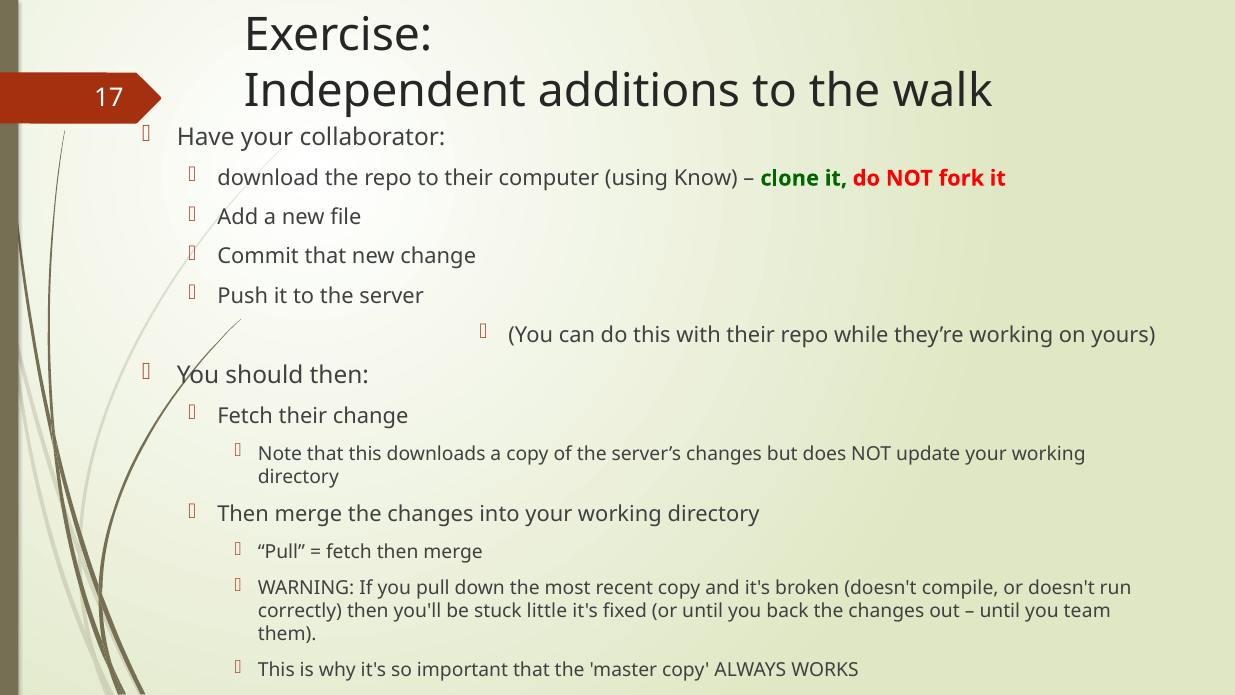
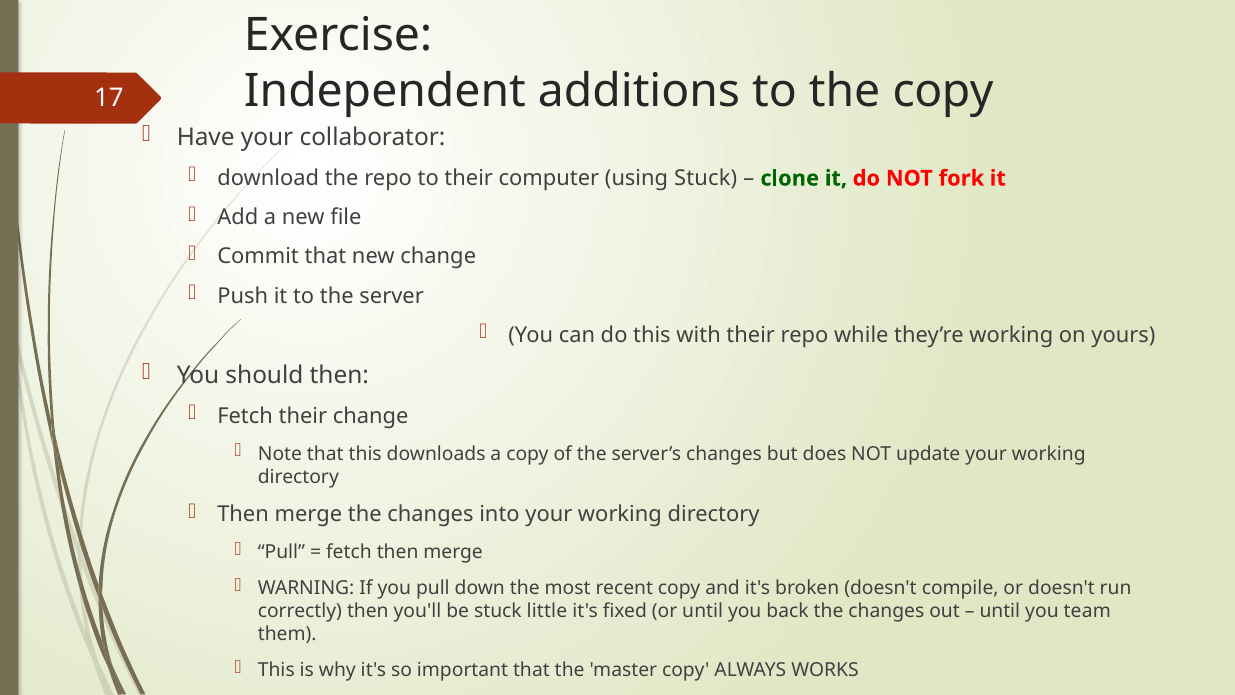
the walk: walk -> copy (943, 91)
using Know: Know -> Stuck (706, 178)
